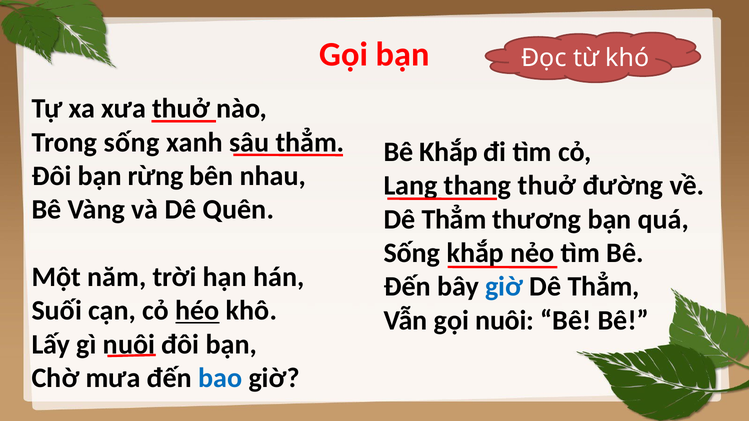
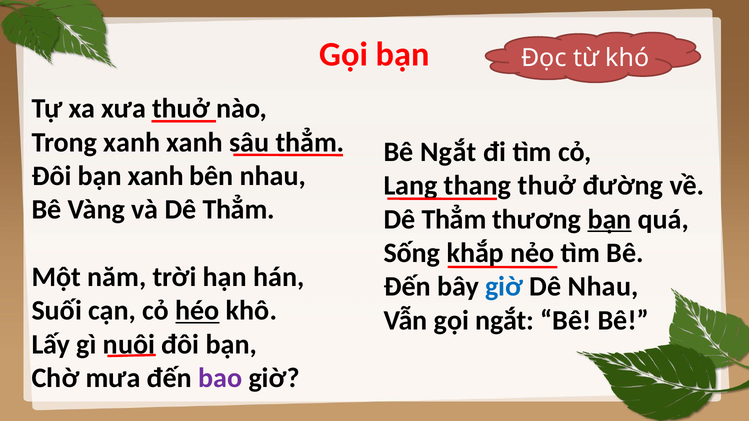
Trong sống: sống -> xanh (132, 142)
Bê Khắp: Khắp -> Ngắt (448, 152)
bạn rừng: rừng -> xanh (156, 176)
và Dê Quên: Quên -> Thẳm (239, 210)
bạn underline: none -> present (610, 219)
Thẳm: Thẳm -> Nhau (603, 287)
gọi nuôi: nuôi -> ngắt (505, 321)
bao colour: blue -> purple (220, 378)
